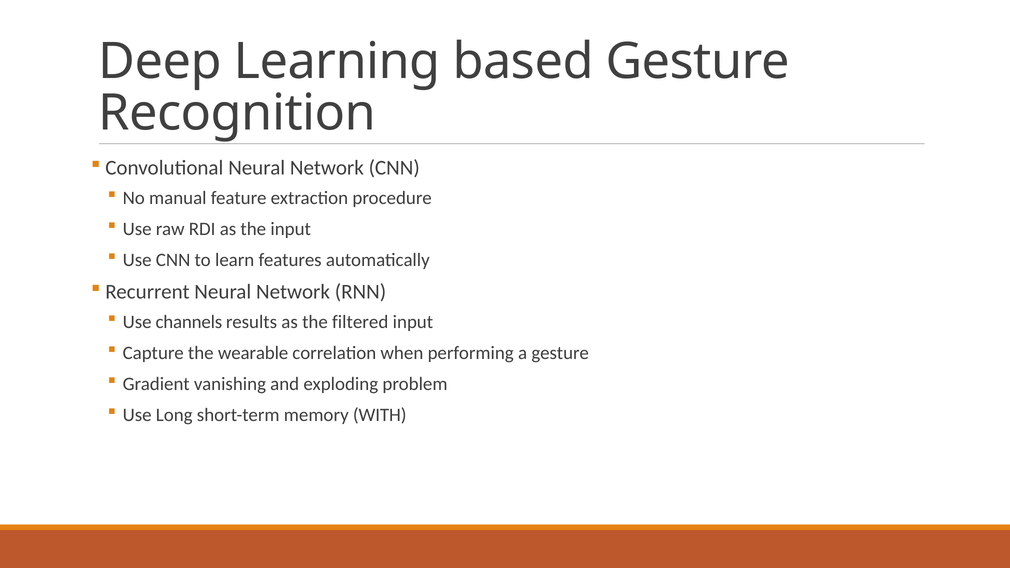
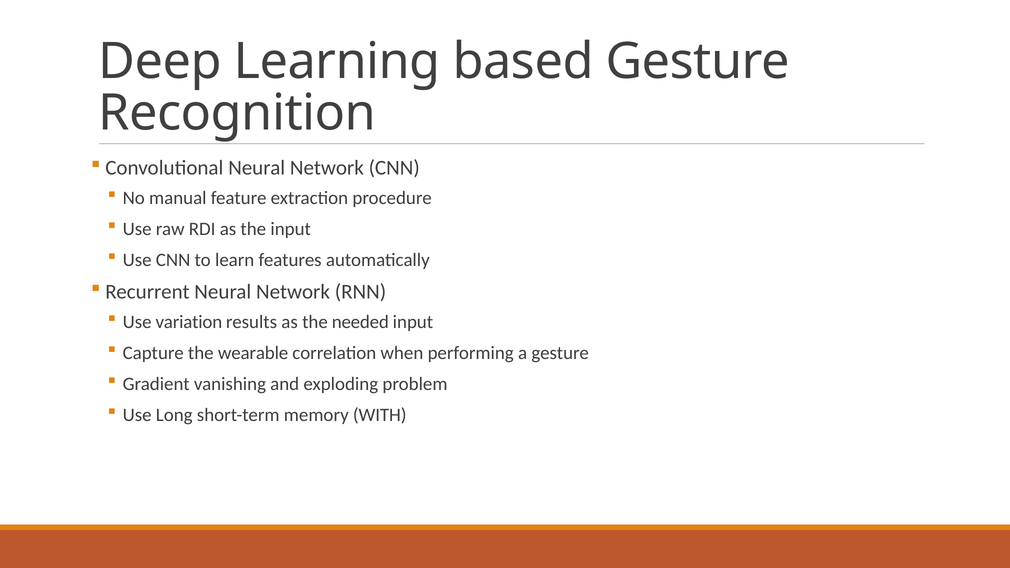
channels: channels -> variation (189, 322)
filtered: filtered -> needed (360, 322)
